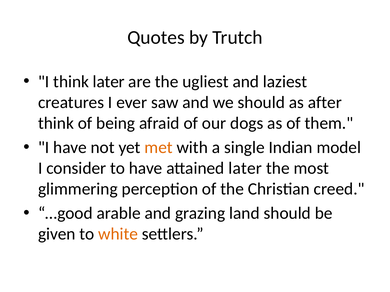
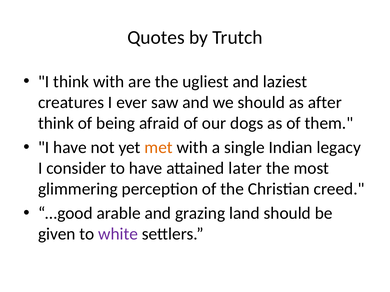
think later: later -> with (109, 82)
model: model -> legacy (339, 148)
white colour: orange -> purple (118, 234)
